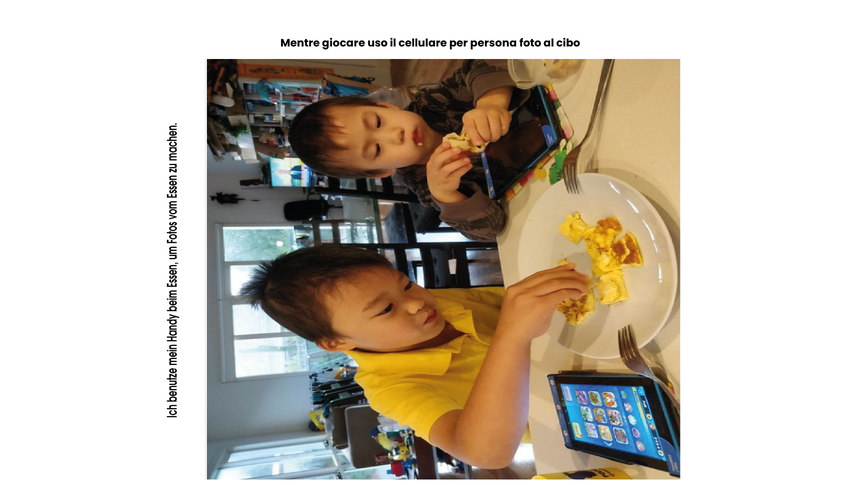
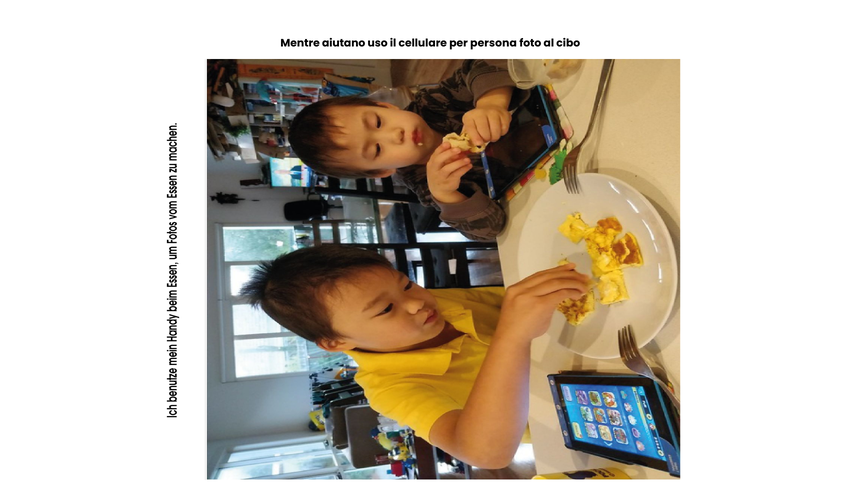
giocare: giocare -> aiutano (344, 43)
